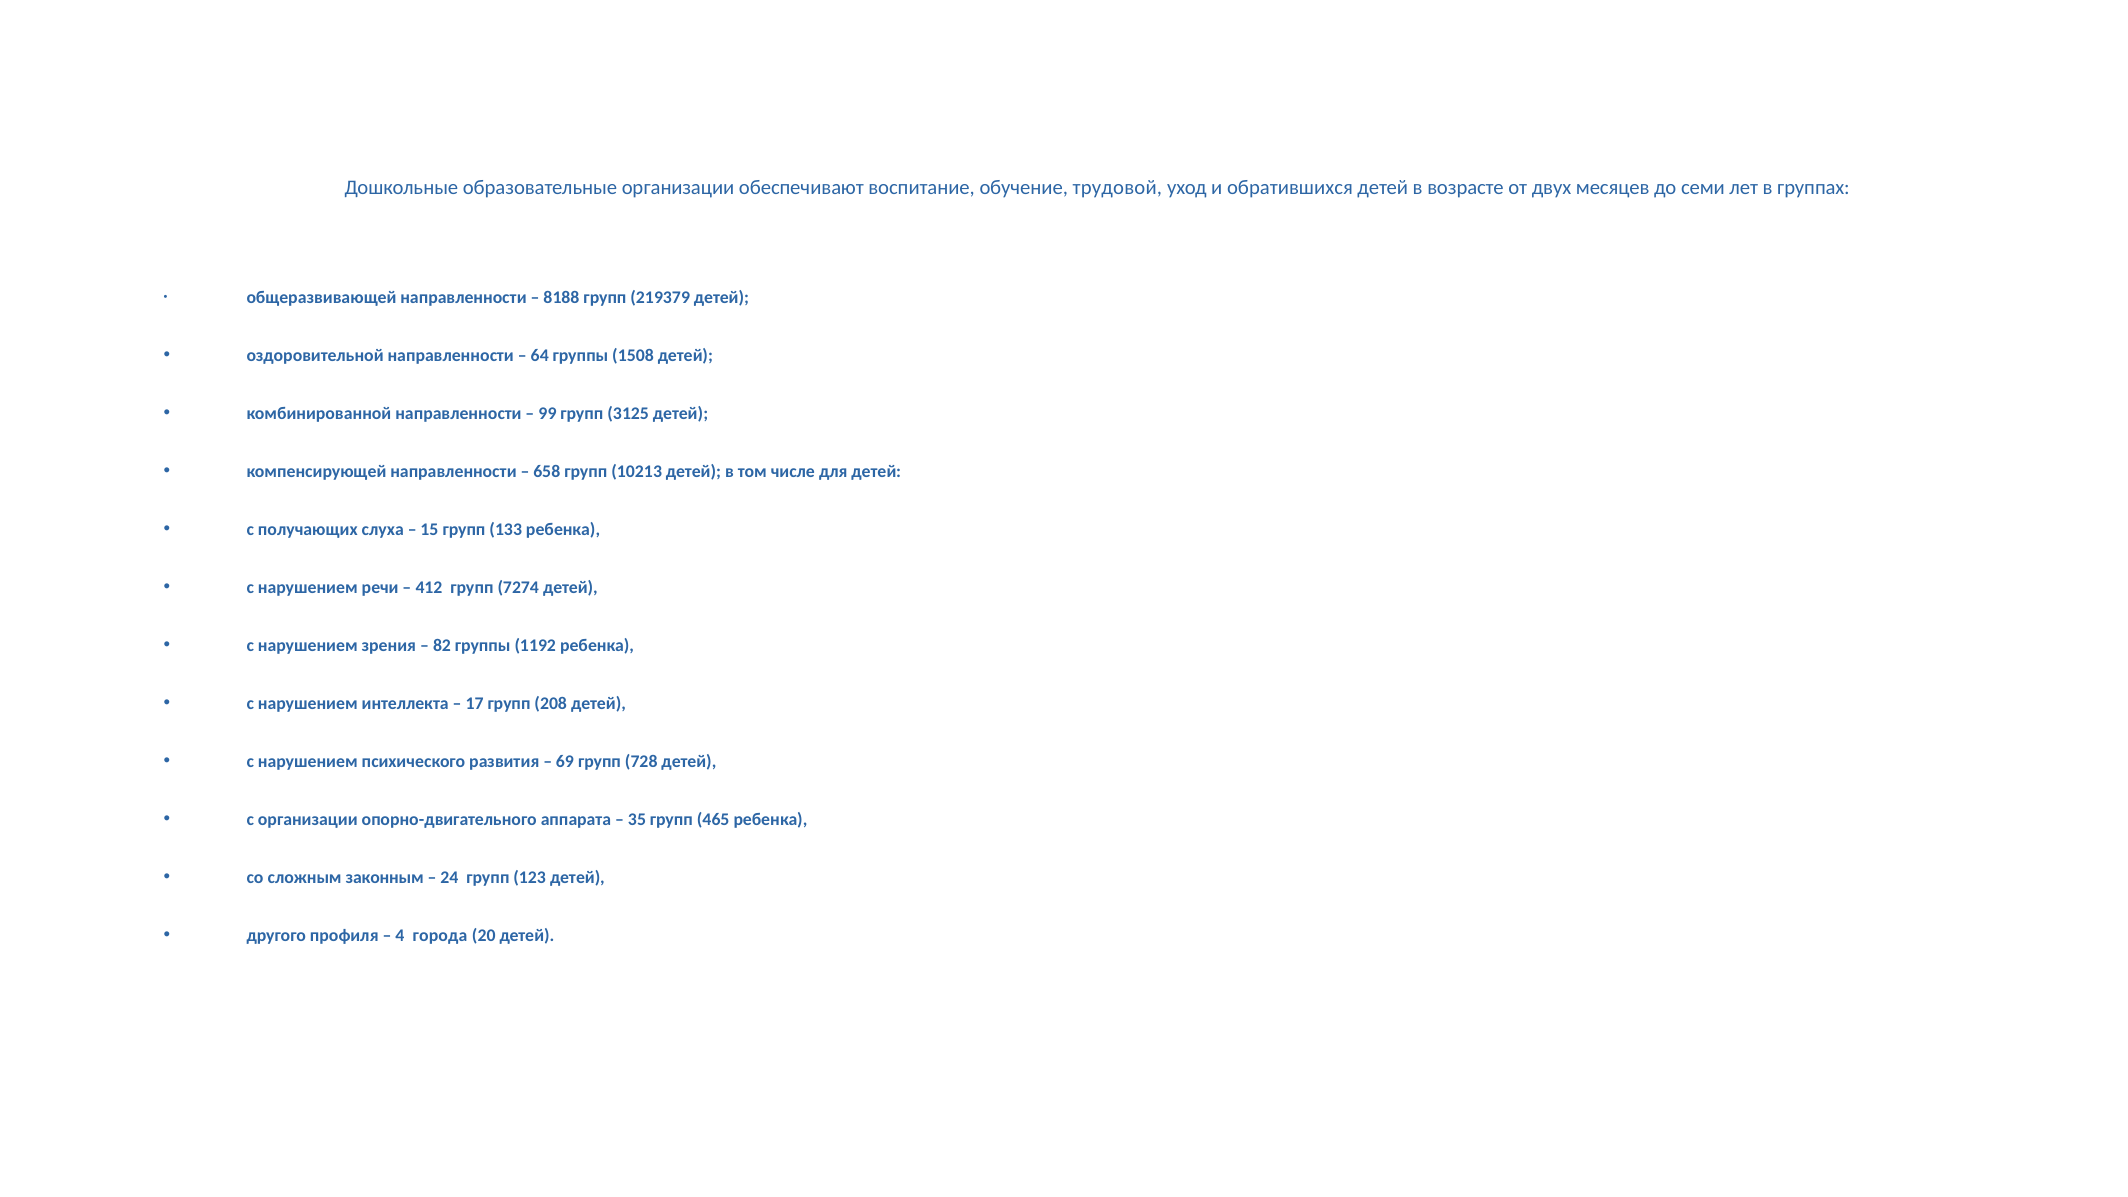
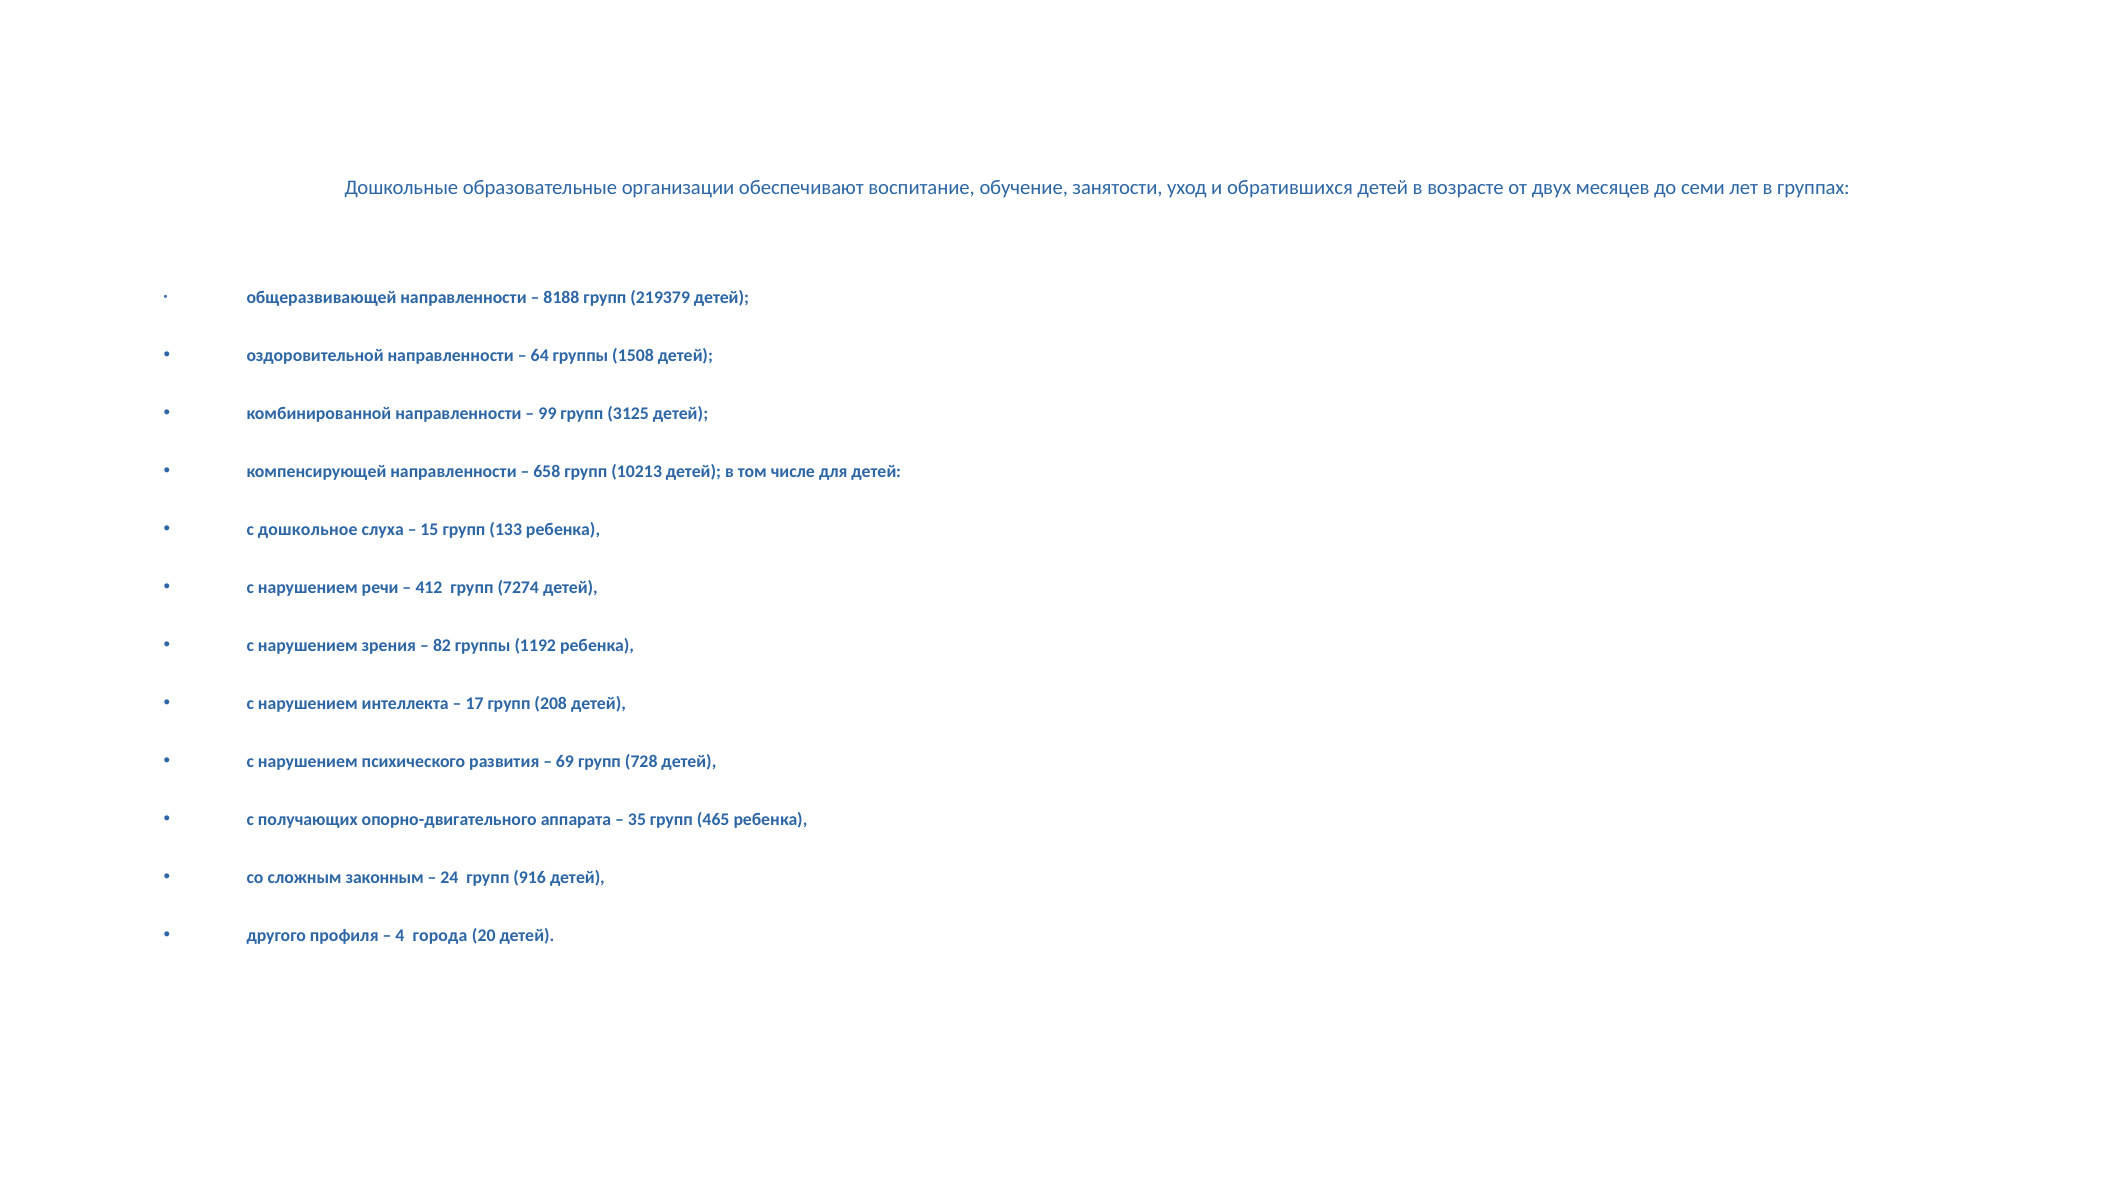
трудовой: трудовой -> занятости (1117, 187)
получающих: получающих -> дошкольное (308, 530)
с организации: организации -> получающих (308, 819)
123: 123 -> 916 (530, 877)
